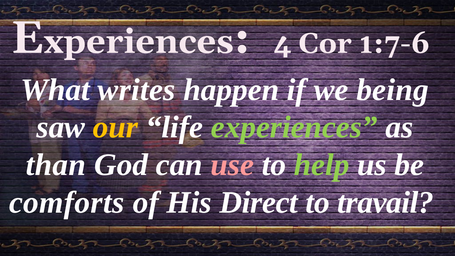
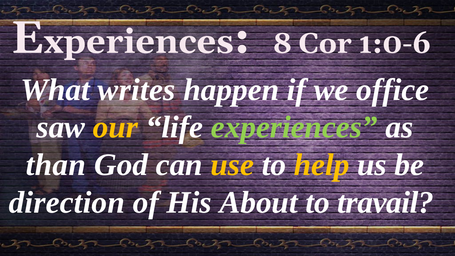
4: 4 -> 8 (282, 43)
1:7-6: 1:7-6 -> 1:0-6 (395, 43)
being: being -> office (393, 90)
use colour: pink -> yellow (232, 165)
help colour: light green -> yellow (322, 165)
comforts: comforts -> direction (67, 202)
Direct: Direct -> About (259, 202)
